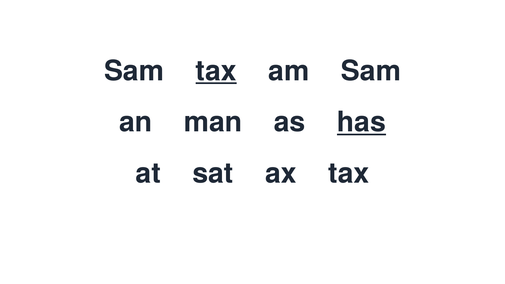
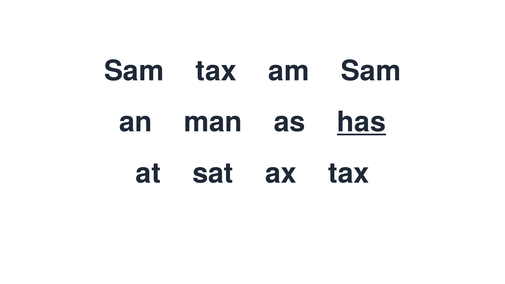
tax underline: present -> none (216, 71)
